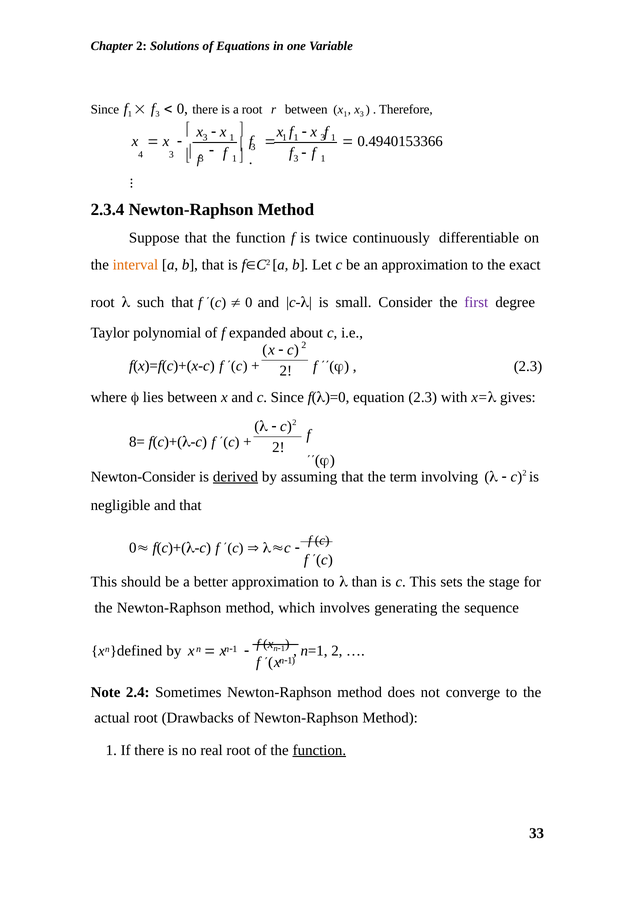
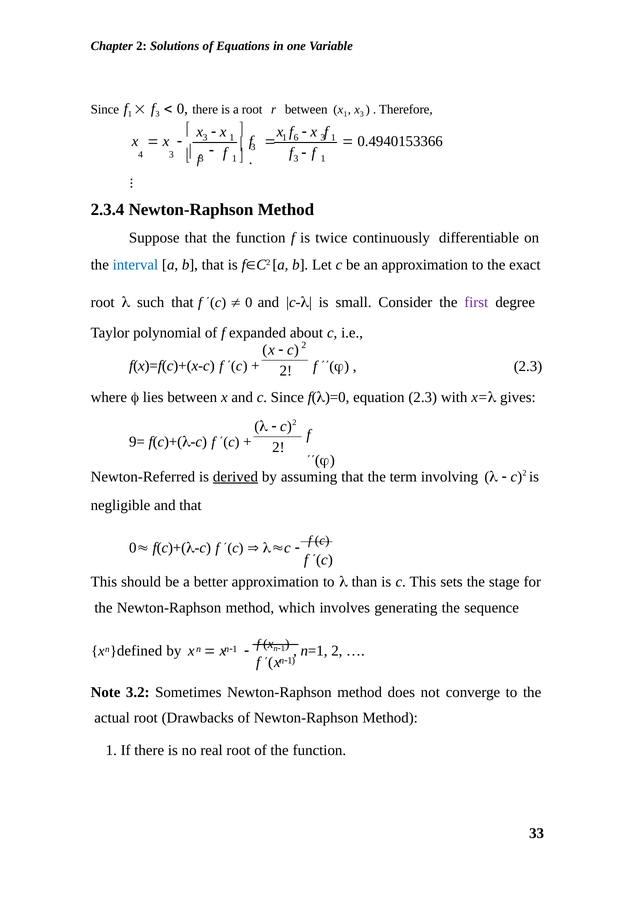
1 1 1: 1 -> 6 (296, 138)
interval colour: orange -> blue (135, 265)
8=: 8= -> 9= (137, 442)
Newton-Consider: Newton-Consider -> Newton-Referred (143, 477)
2.4: 2.4 -> 3.2 (138, 693)
function underline: present -> none (319, 750)
